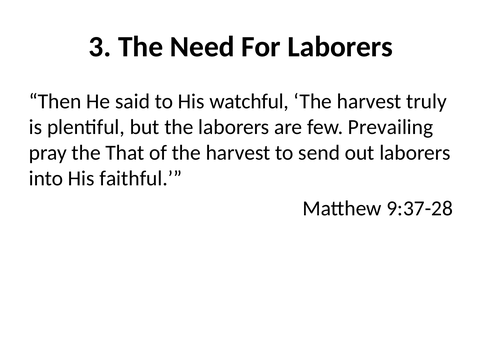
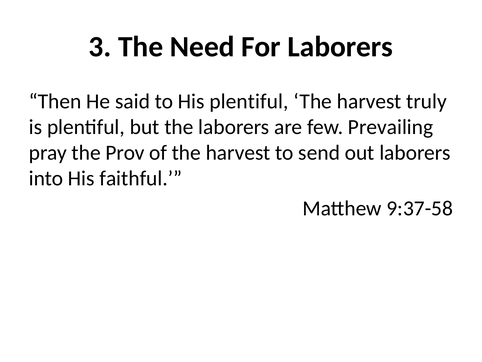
His watchful: watchful -> plentiful (249, 101)
That: That -> Prov (125, 153)
9:37-28: 9:37-28 -> 9:37-58 (420, 208)
